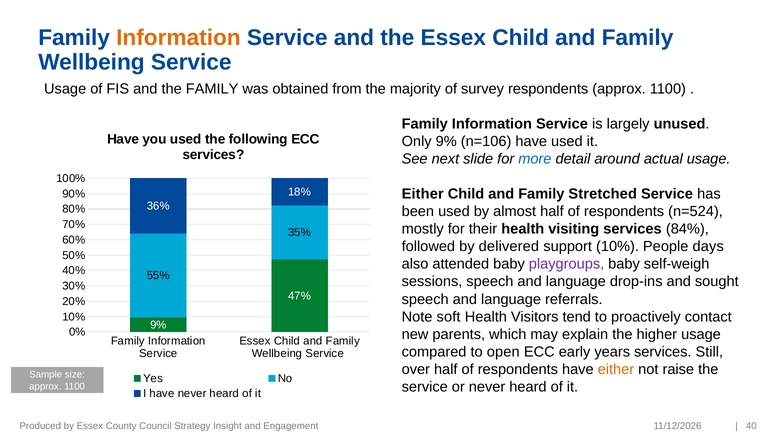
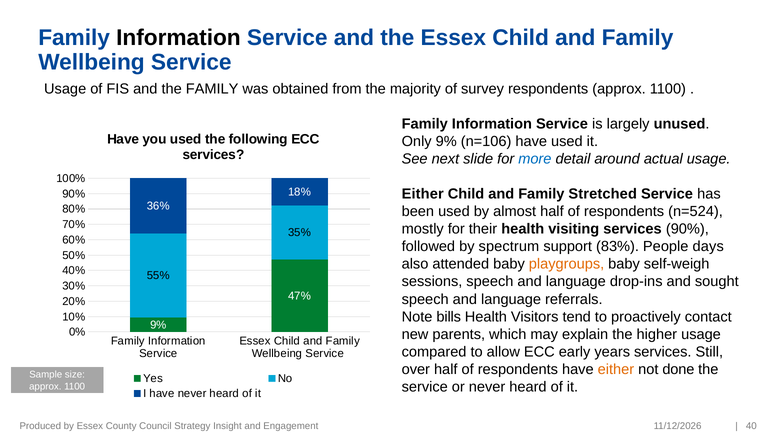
Information colour: orange -> black (178, 38)
services 84%: 84% -> 90% (687, 229)
delivered: delivered -> spectrum (509, 246)
support 10%: 10% -> 83% (618, 246)
playgroups colour: purple -> orange (567, 264)
soft: soft -> bills (449, 316)
open: open -> allow (503, 351)
raise: raise -> done (678, 369)
